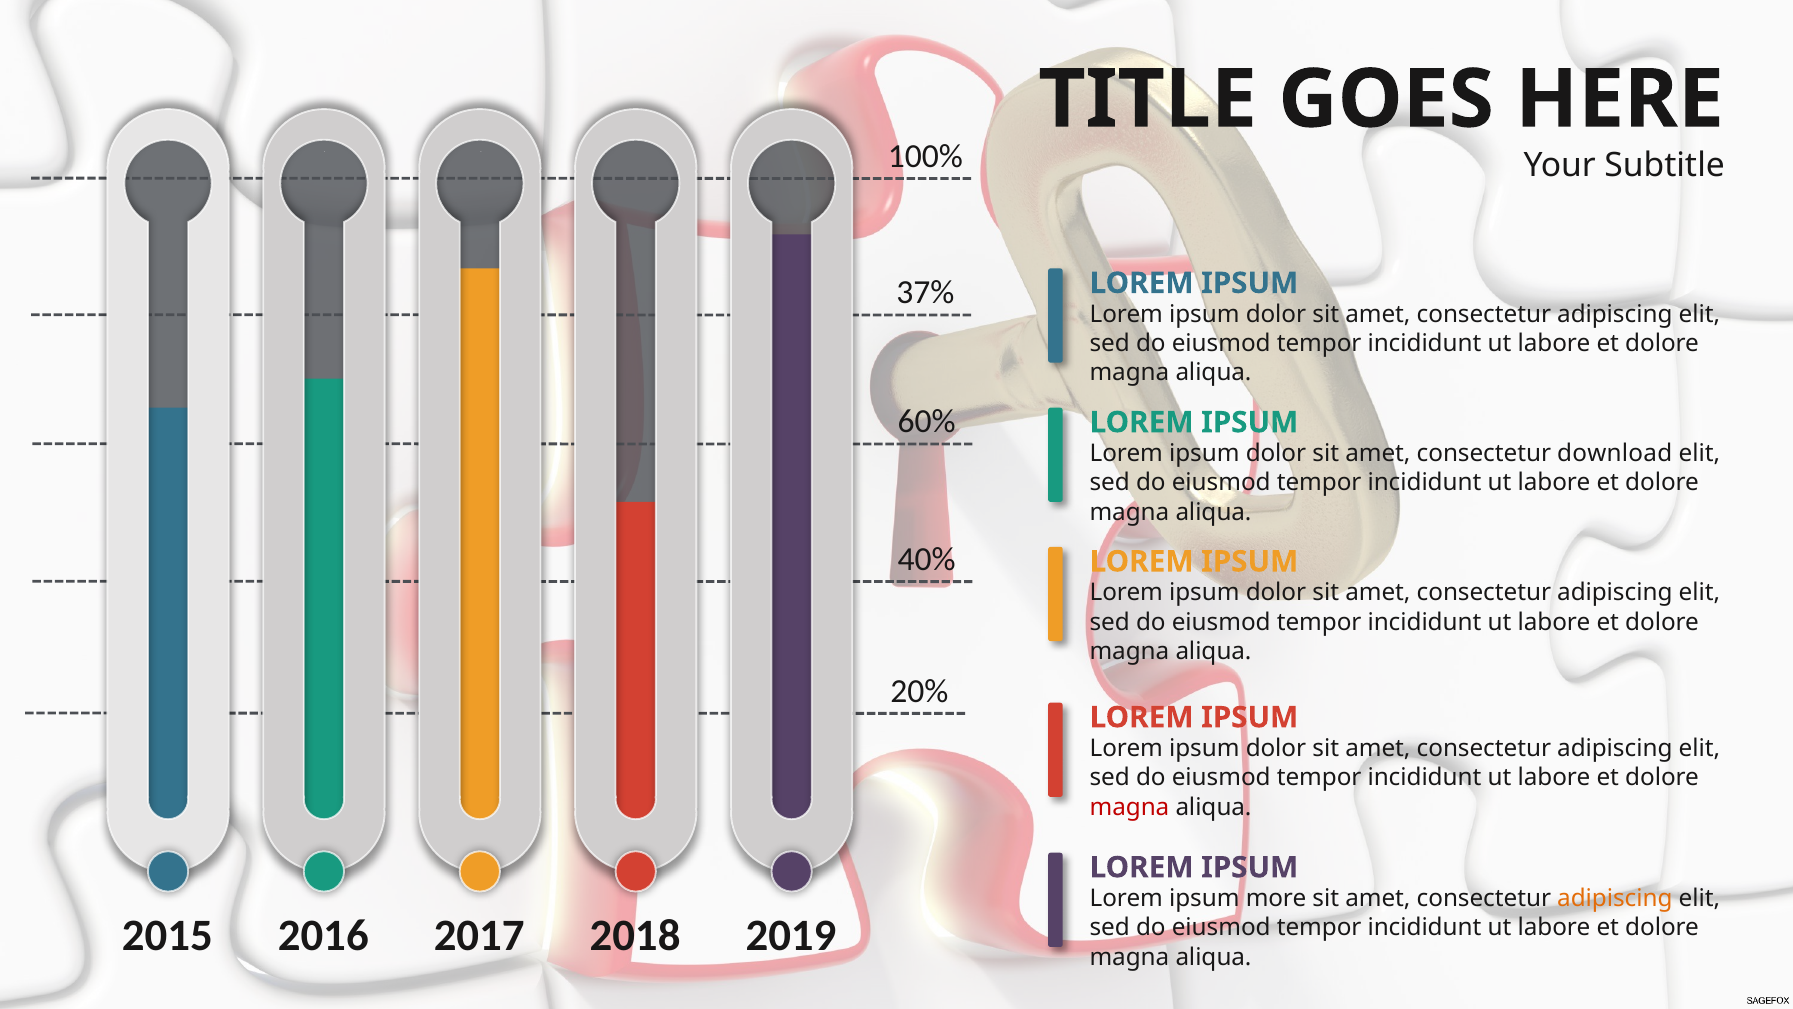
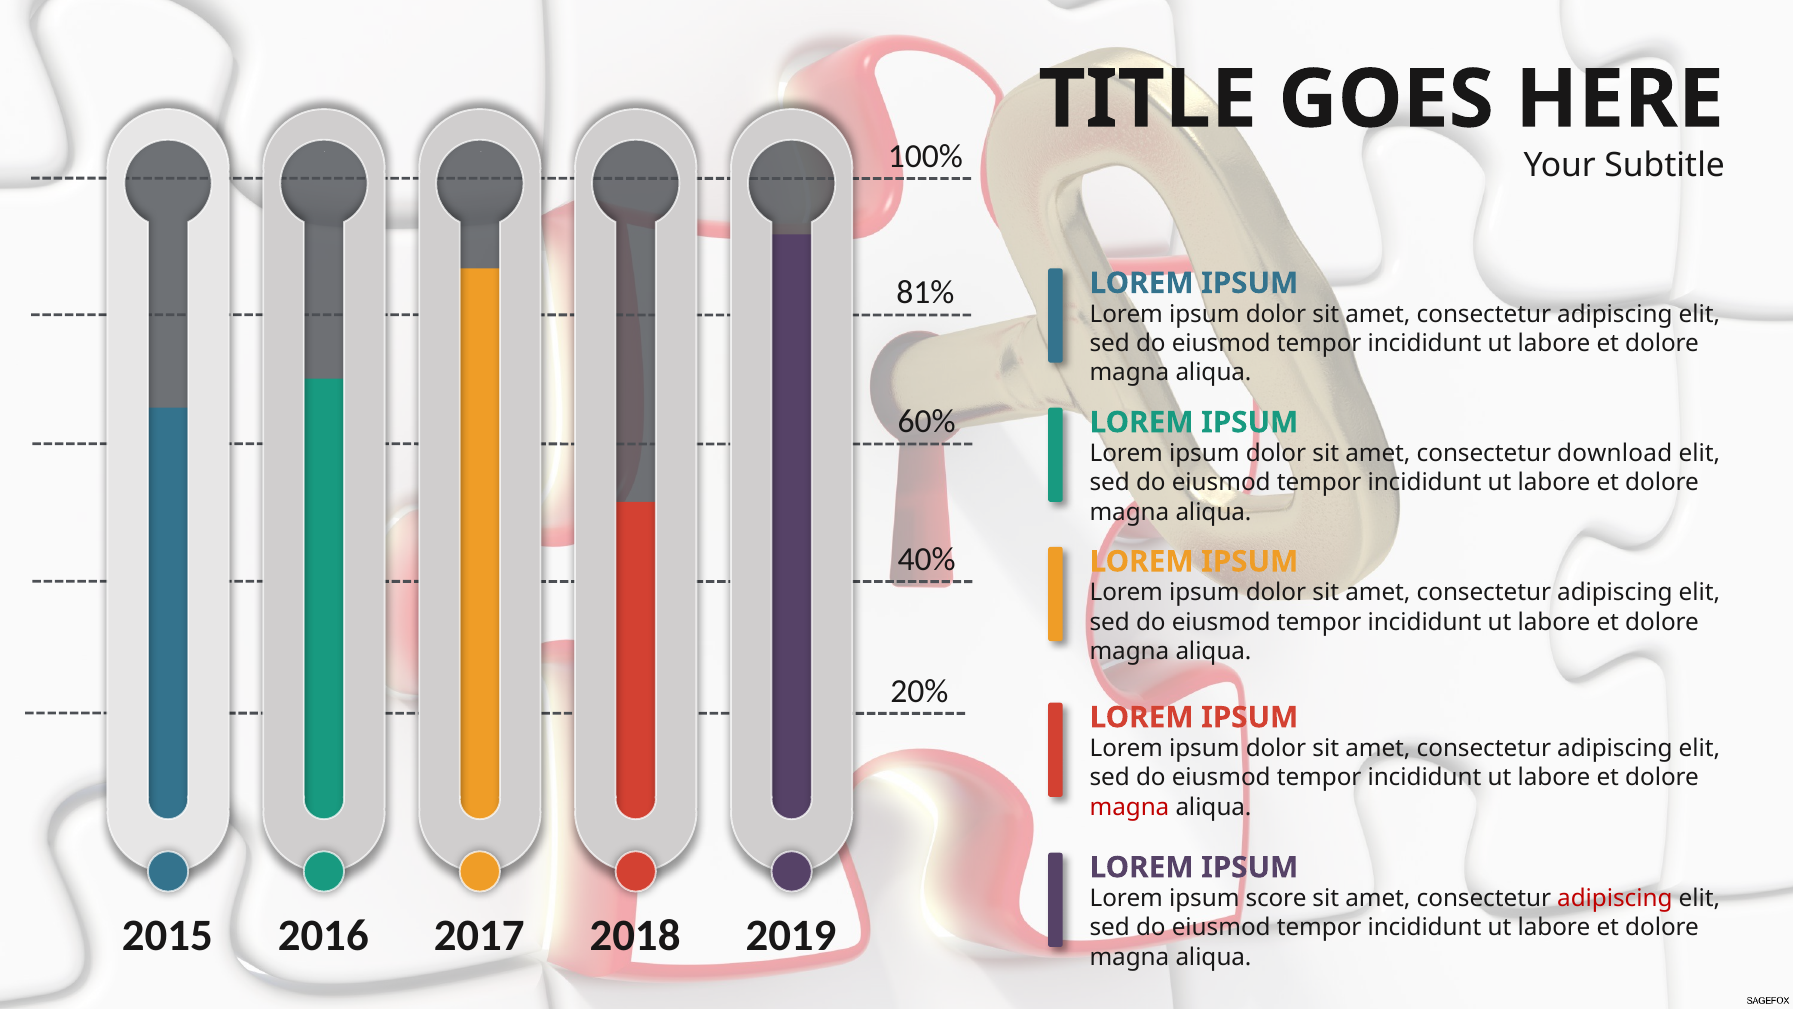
37%: 37% -> 81% (925, 292)
more: more -> score (1276, 898)
adipiscing colour: orange -> red (1615, 898)
